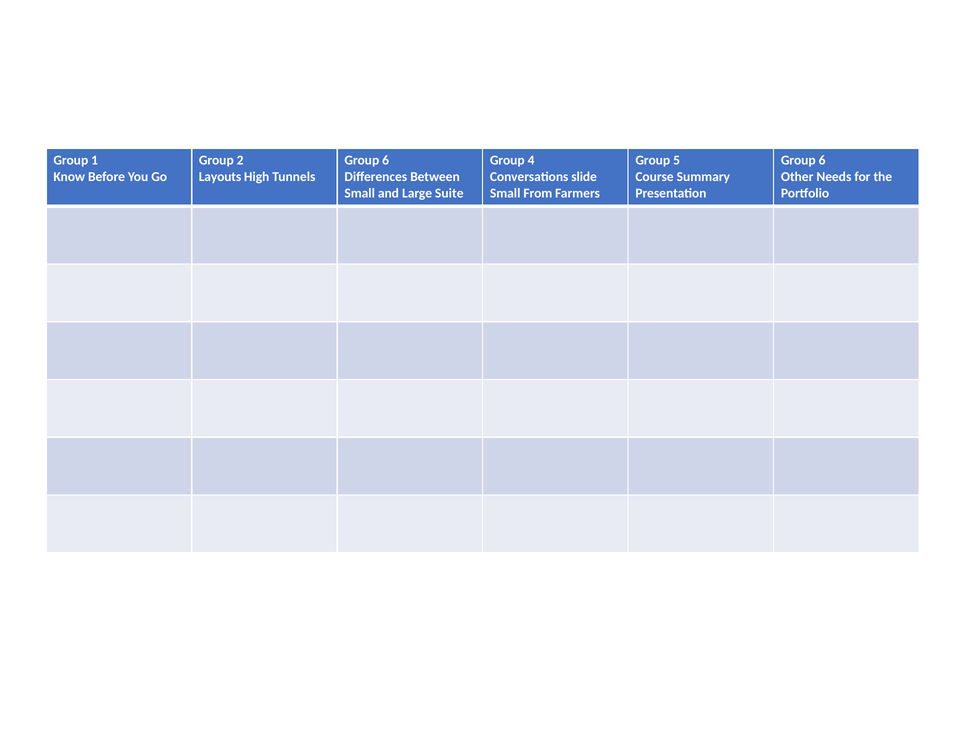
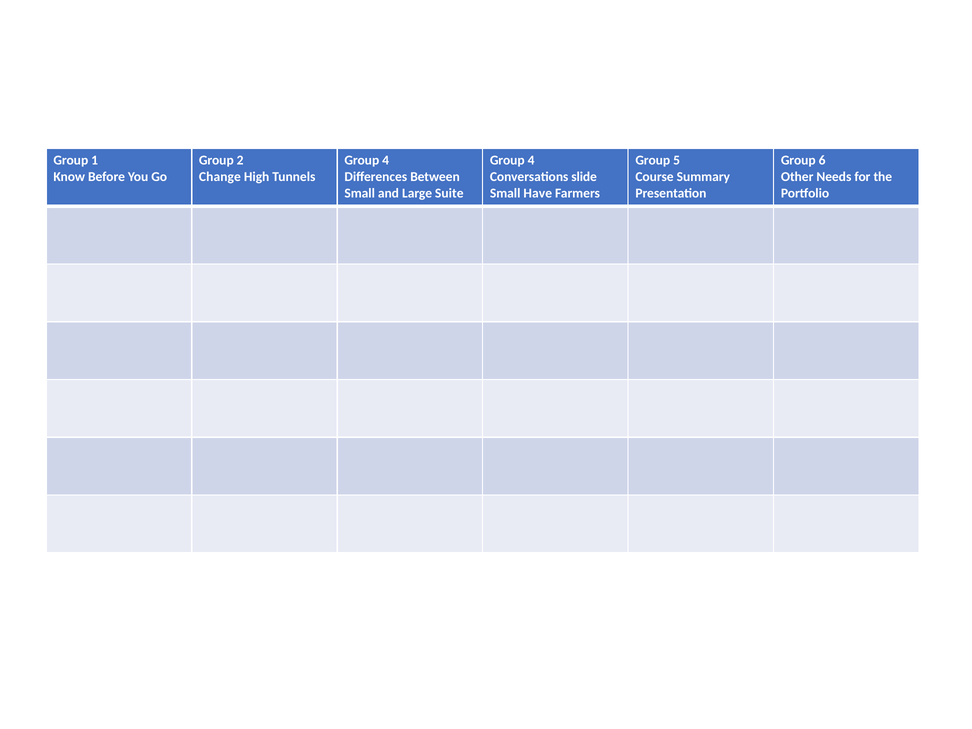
6: 6 -> 4 (386, 160)
Layouts: Layouts -> Change (220, 177)
From: From -> Have (538, 193)
